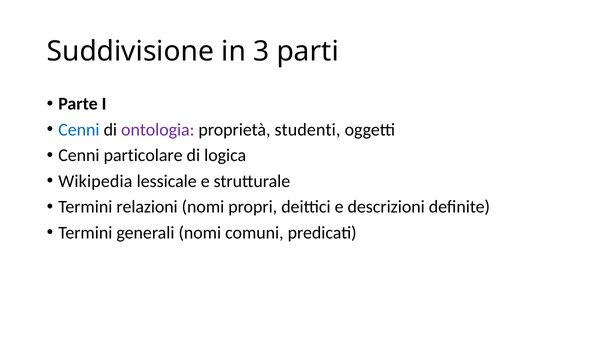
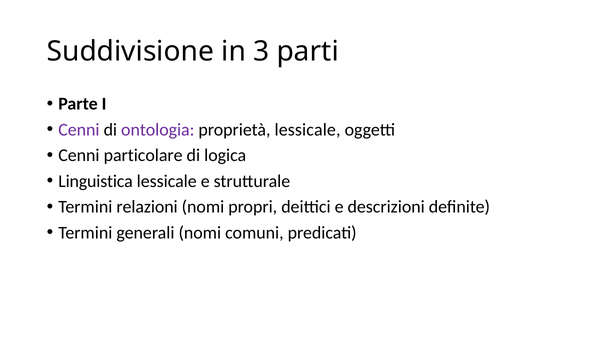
Cenni colour: blue -> purple (79, 129)
proprietà studenti: studenti -> lessicale (308, 129)
Wikipedia: Wikipedia -> Linguistica (96, 181)
